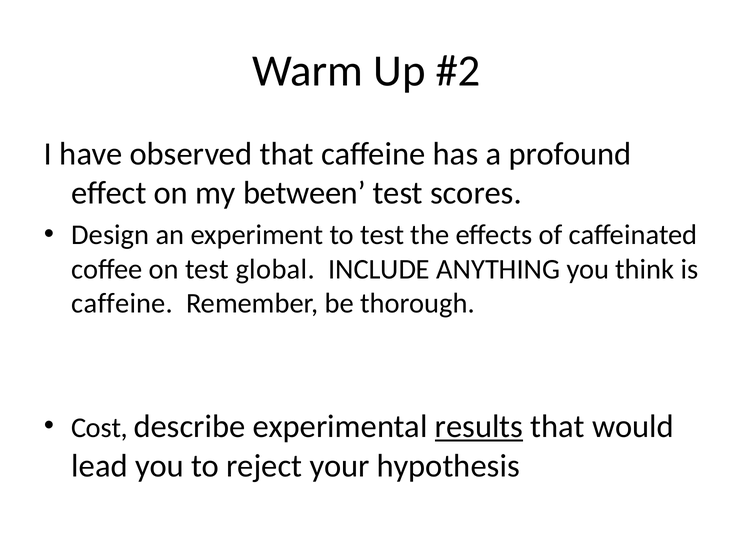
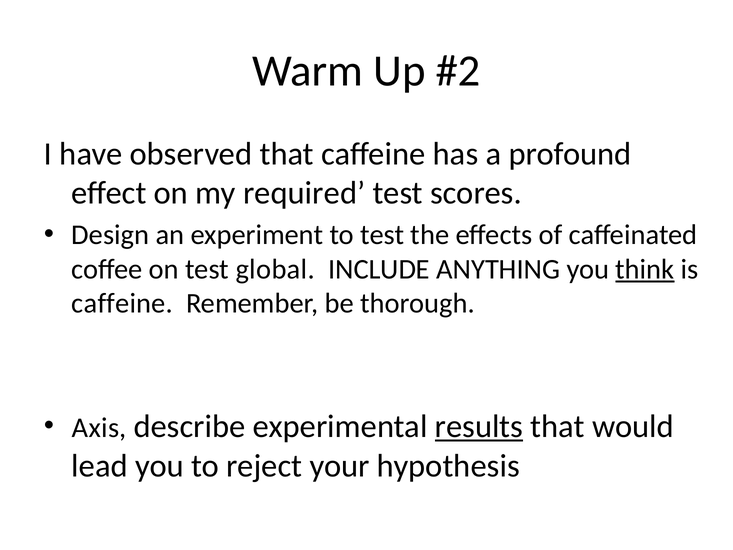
between: between -> required (304, 193)
think underline: none -> present (645, 269)
Cost: Cost -> Axis (99, 428)
